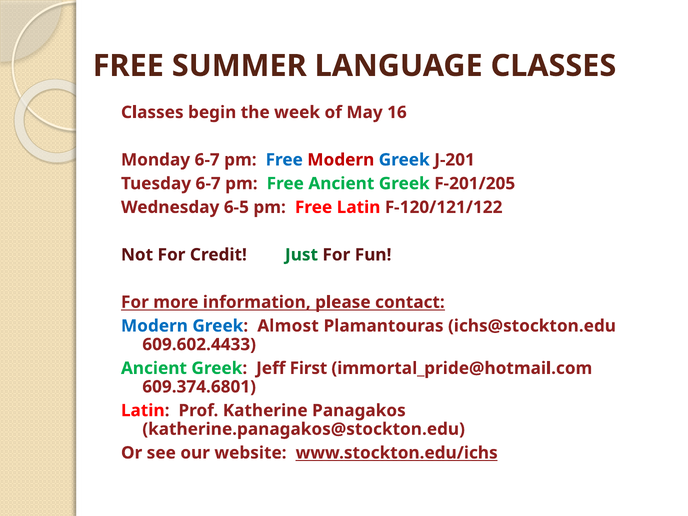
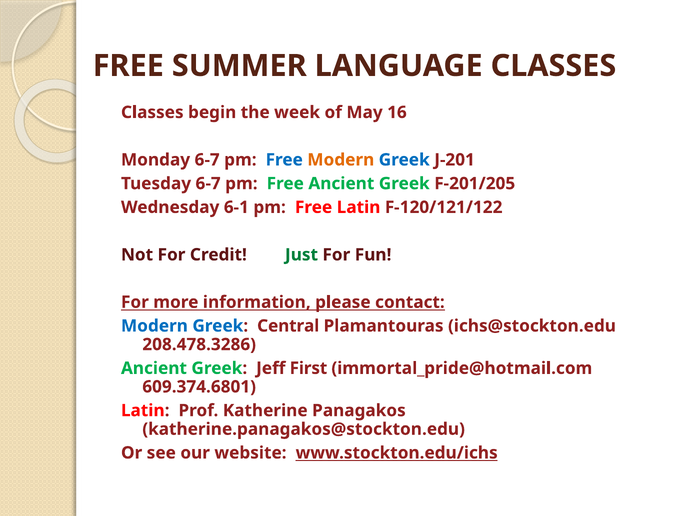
Modern colour: red -> orange (341, 160)
6-5: 6-5 -> 6-1 (236, 207)
Almost: Almost -> Central (288, 326)
609.602.4433: 609.602.4433 -> 208.478.3286 (199, 344)
